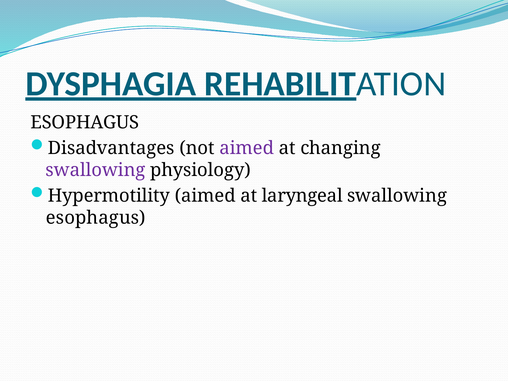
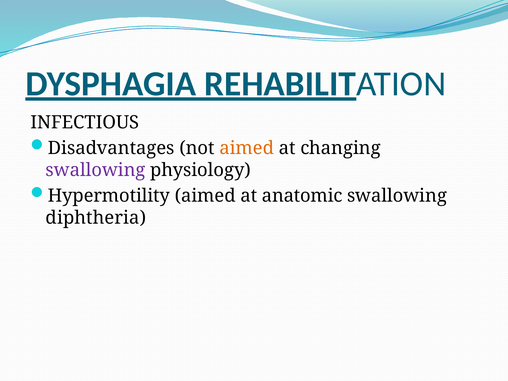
ESOPHAGUS: ESOPHAGUS -> INFECTIOUS (85, 122)
aimed colour: purple -> orange (247, 148)
laryngeal: laryngeal -> anatomic (302, 196)
esophagus: esophagus -> diphtheria (96, 218)
